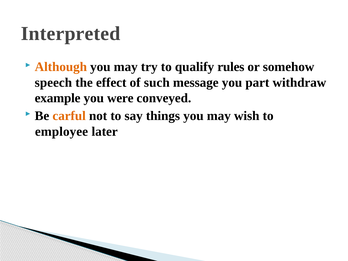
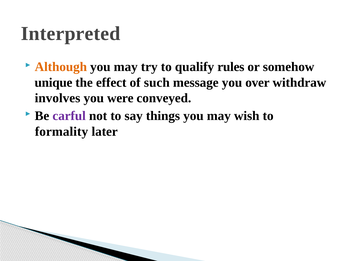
speech: speech -> unique (53, 83)
part: part -> over (257, 83)
example: example -> involves (58, 98)
carful colour: orange -> purple (69, 116)
employee: employee -> formality (61, 131)
